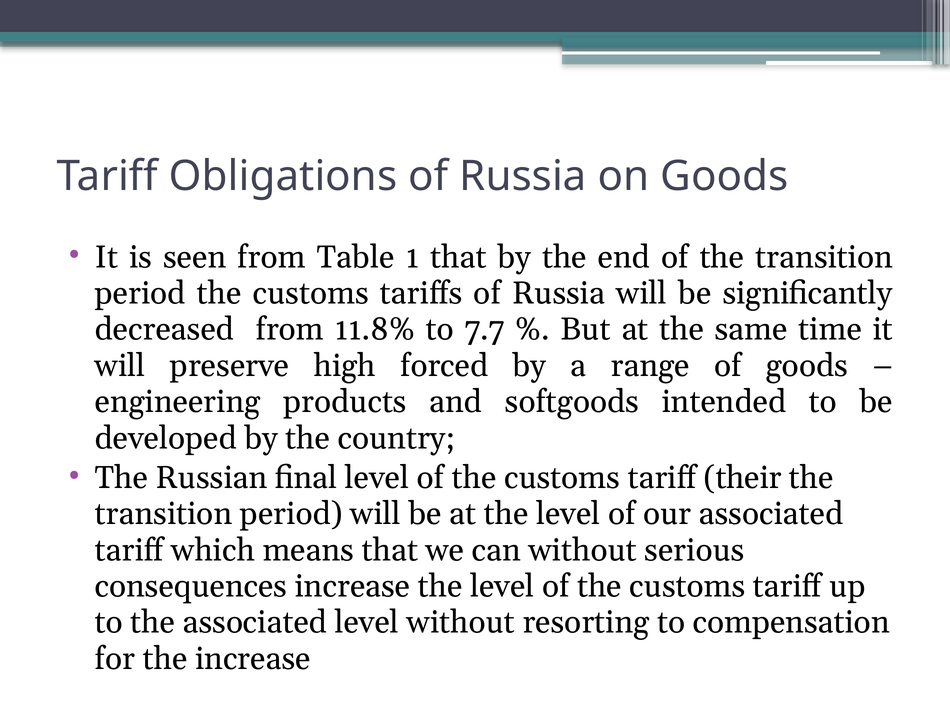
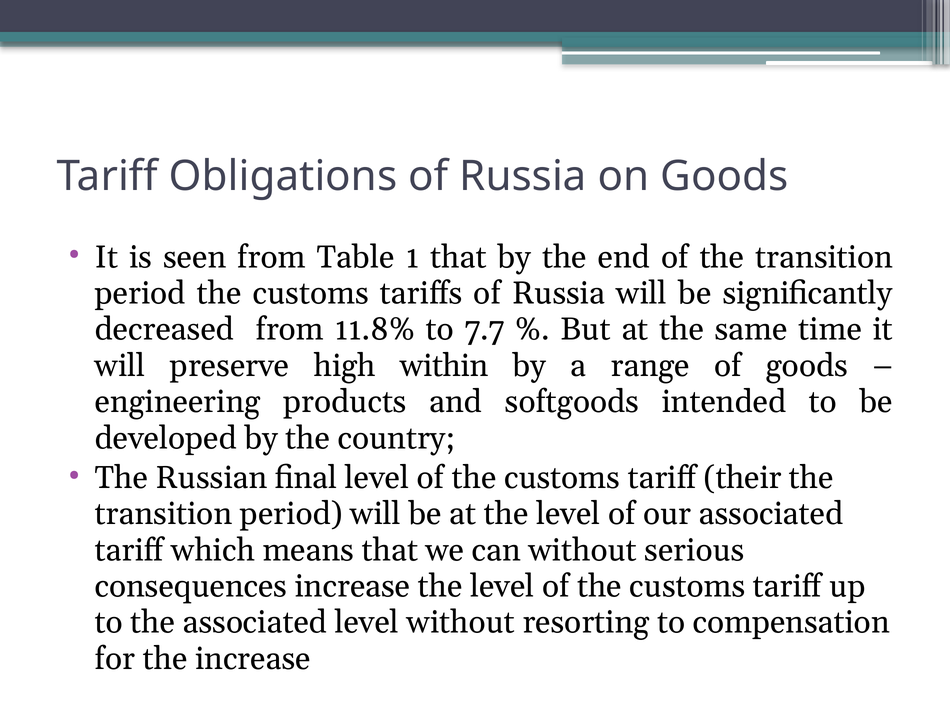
forced: forced -> within (444, 366)
